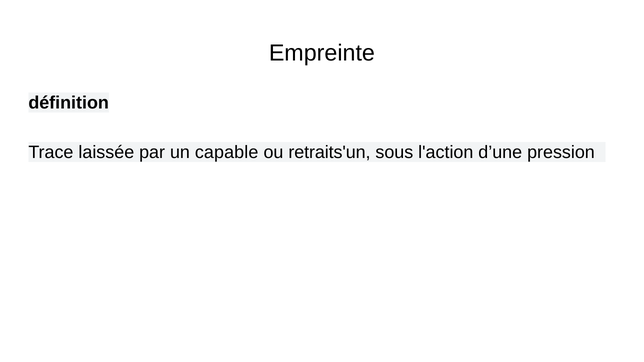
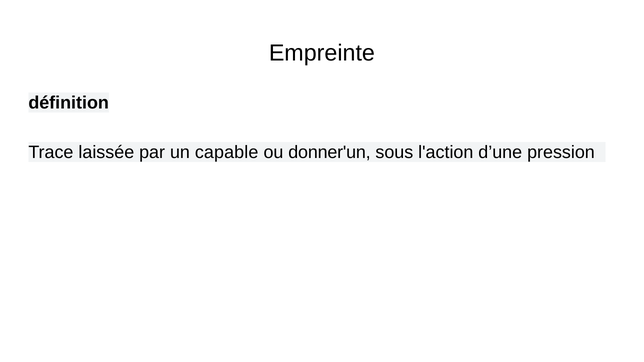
retraits'un: retraits'un -> donner'un (330, 152)
